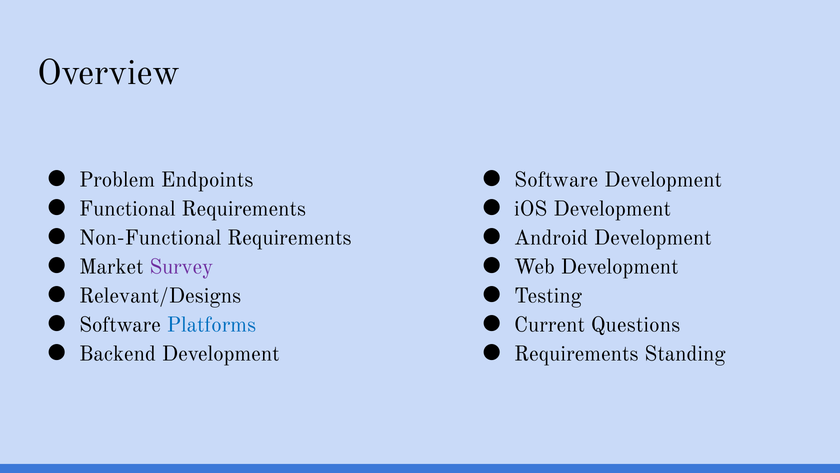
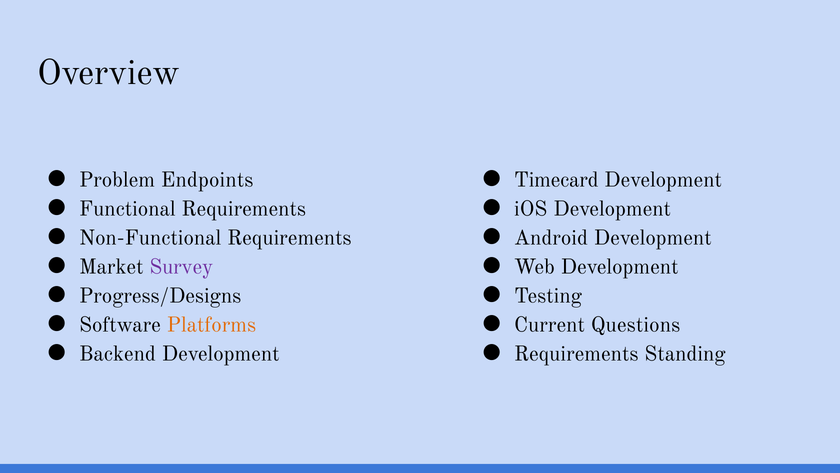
Software: Software -> Timecard (556, 179)
Relevant/Designs: Relevant/Designs -> Progress/Designs (160, 295)
Platforms colour: blue -> orange (211, 324)
